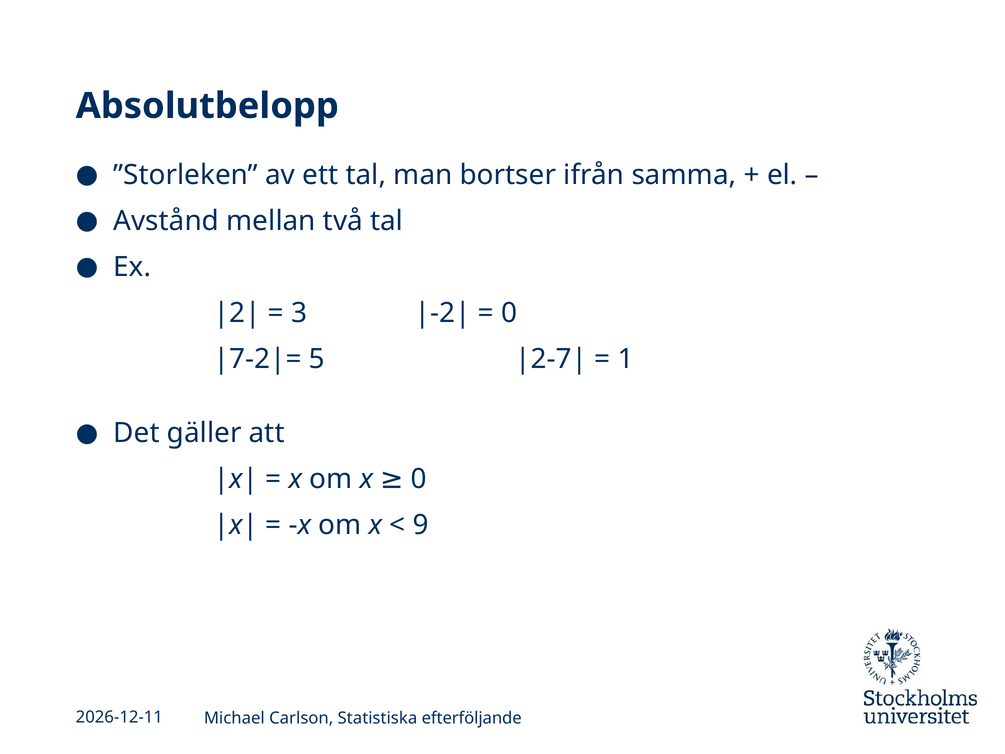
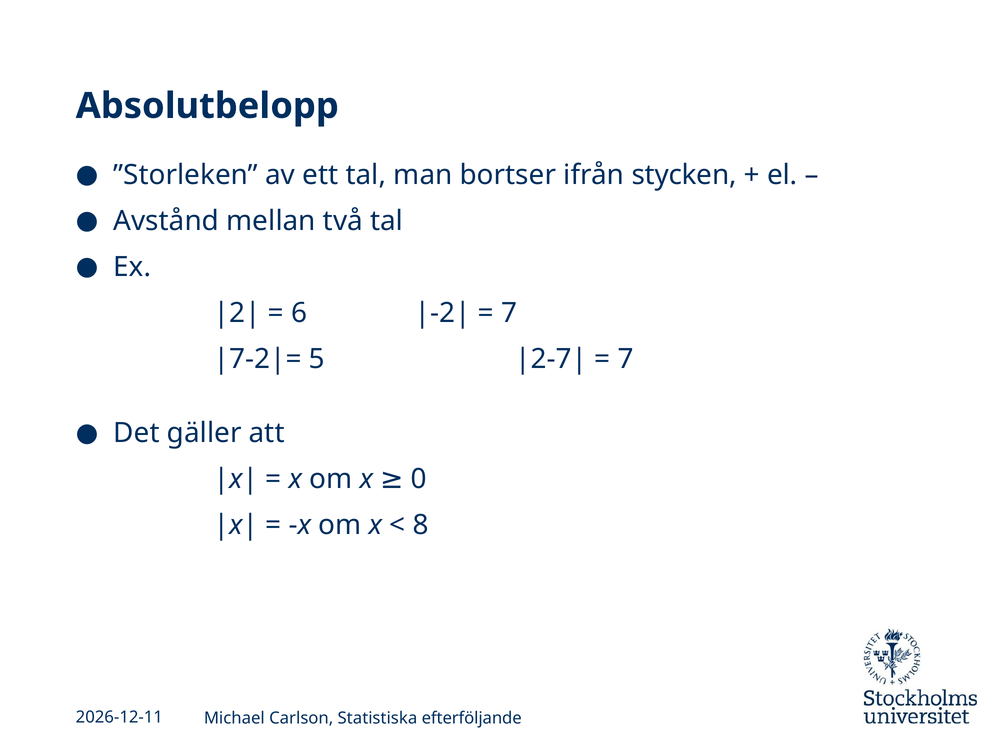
samma: samma -> stycken (684, 175)
3: 3 -> 6 (299, 313)
0: 0 -> 7 (509, 313)
1: 1 -> 7 (626, 359)
9: 9 -> 8 (421, 525)
